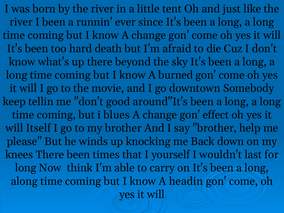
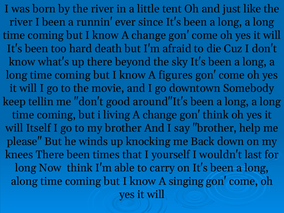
burned: burned -> figures (176, 75)
blues: blues -> living (117, 115)
gon effect: effect -> think (216, 115)
headin: headin -> singing (186, 181)
